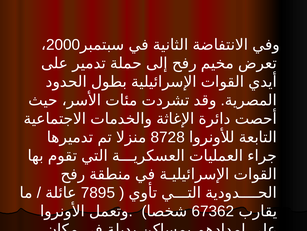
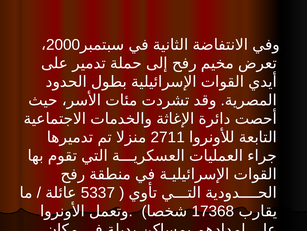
8728: 8728 -> 2711 (168, 137)
7895: 7895 -> 5337 (98, 192)
67362: 67362 -> 17368 (213, 211)
